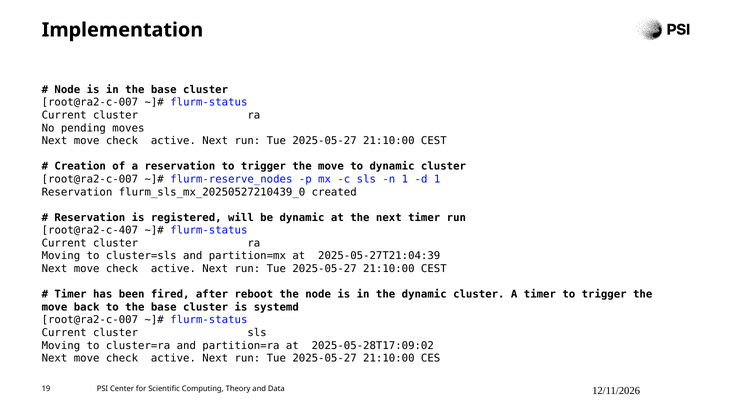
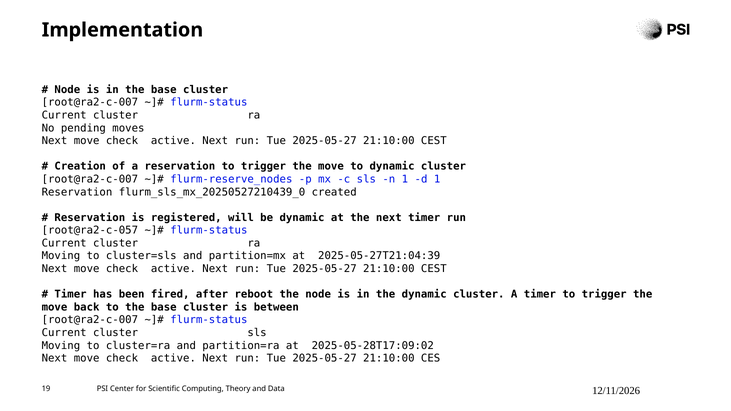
root@ra2-c-407: root@ra2-c-407 -> root@ra2-c-057 (90, 230)
systemd: systemd -> between (276, 307)
